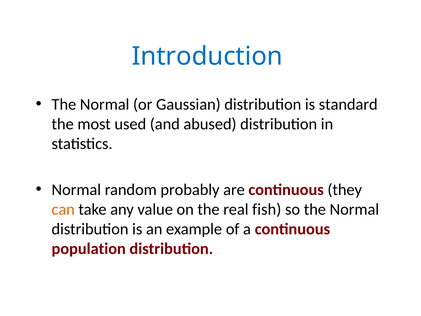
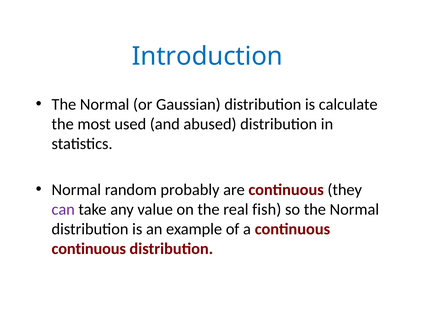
standard: standard -> calculate (348, 104)
can colour: orange -> purple (63, 209)
population: population -> continuous (89, 248)
